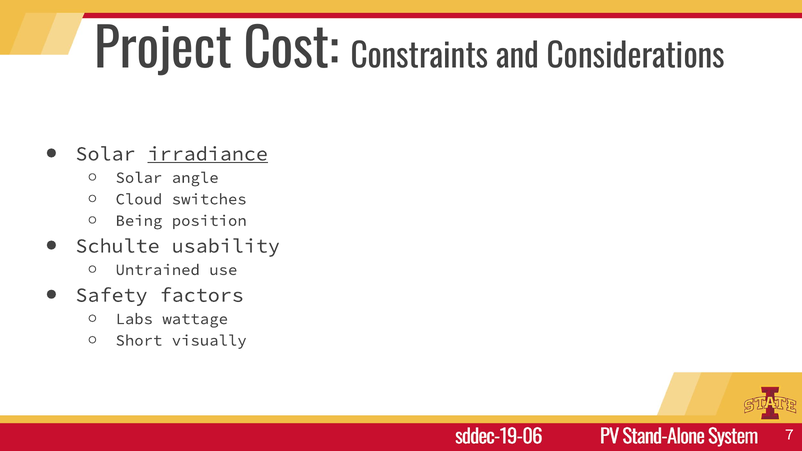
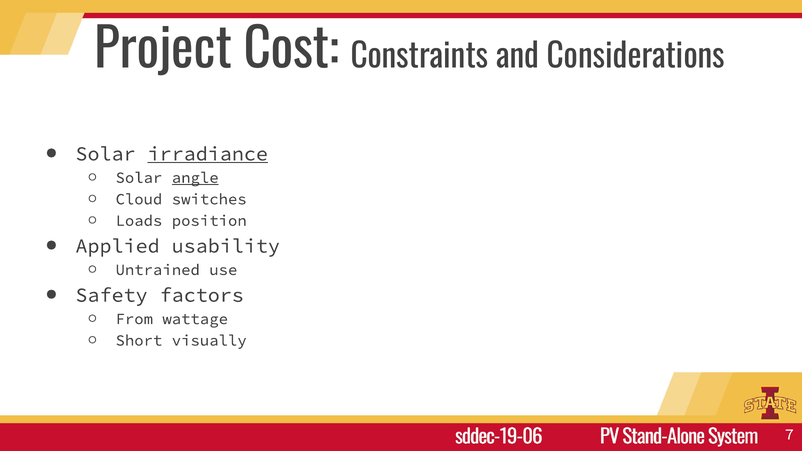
angle underline: none -> present (195, 178)
Being: Being -> Loads (139, 221)
Schulte: Schulte -> Applied (118, 246)
Labs: Labs -> From (134, 319)
